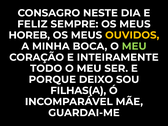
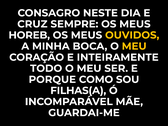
FELIZ: FELIZ -> CRUZ (32, 24)
MEU colour: light green -> yellow (134, 46)
DEIXO: DEIXO -> COMO (96, 80)
